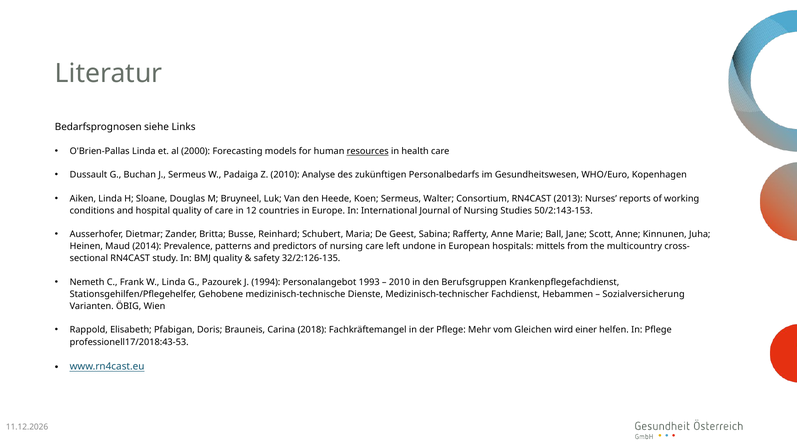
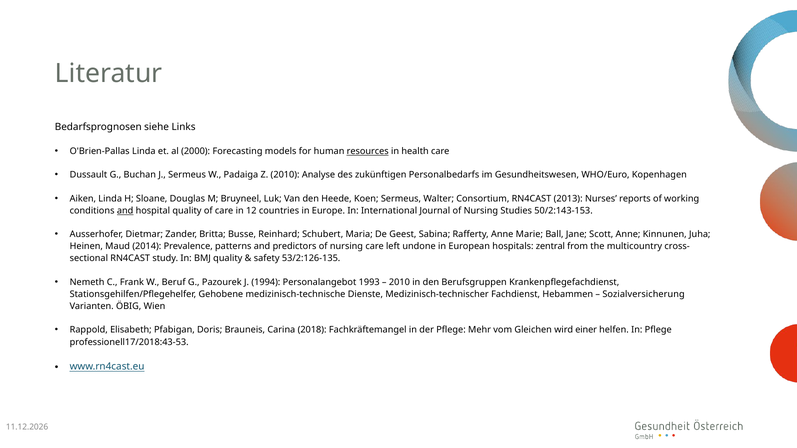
and underline: none -> present (125, 211)
mittels: mittels -> zentral (550, 247)
32/2:126-135: 32/2:126-135 -> 53/2:126-135 (311, 259)
W Linda: Linda -> Beruf (174, 282)
